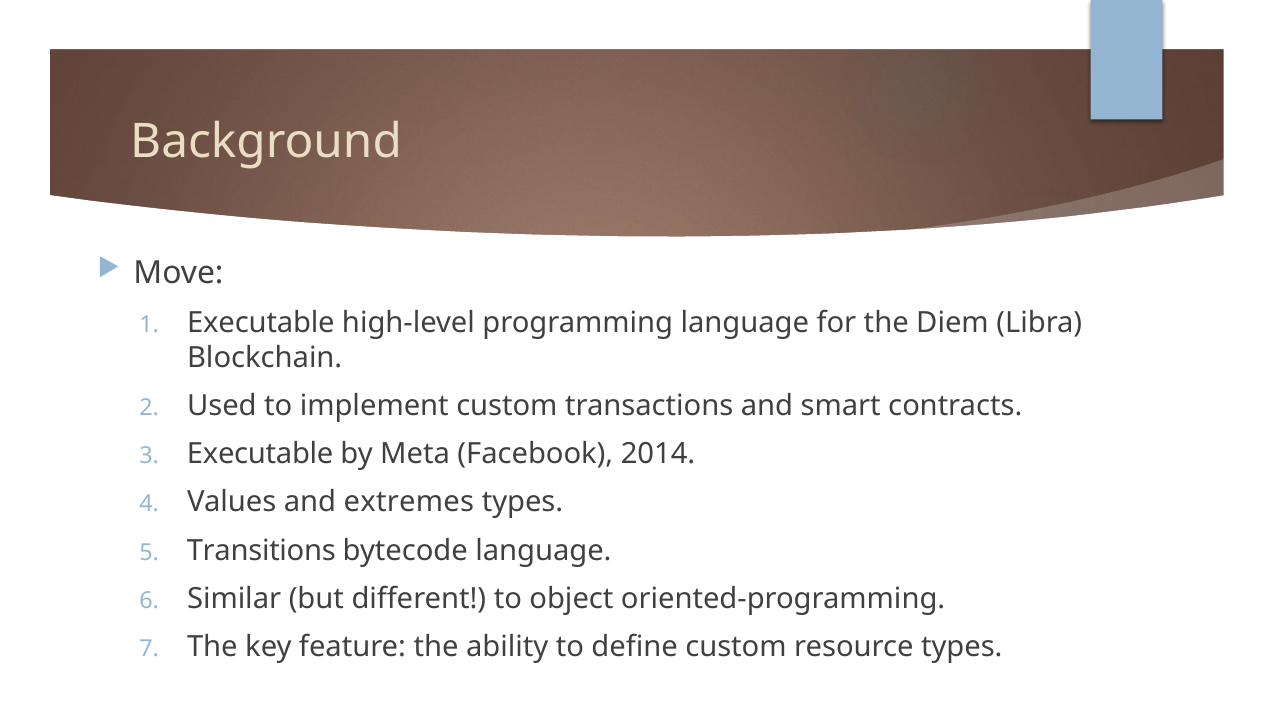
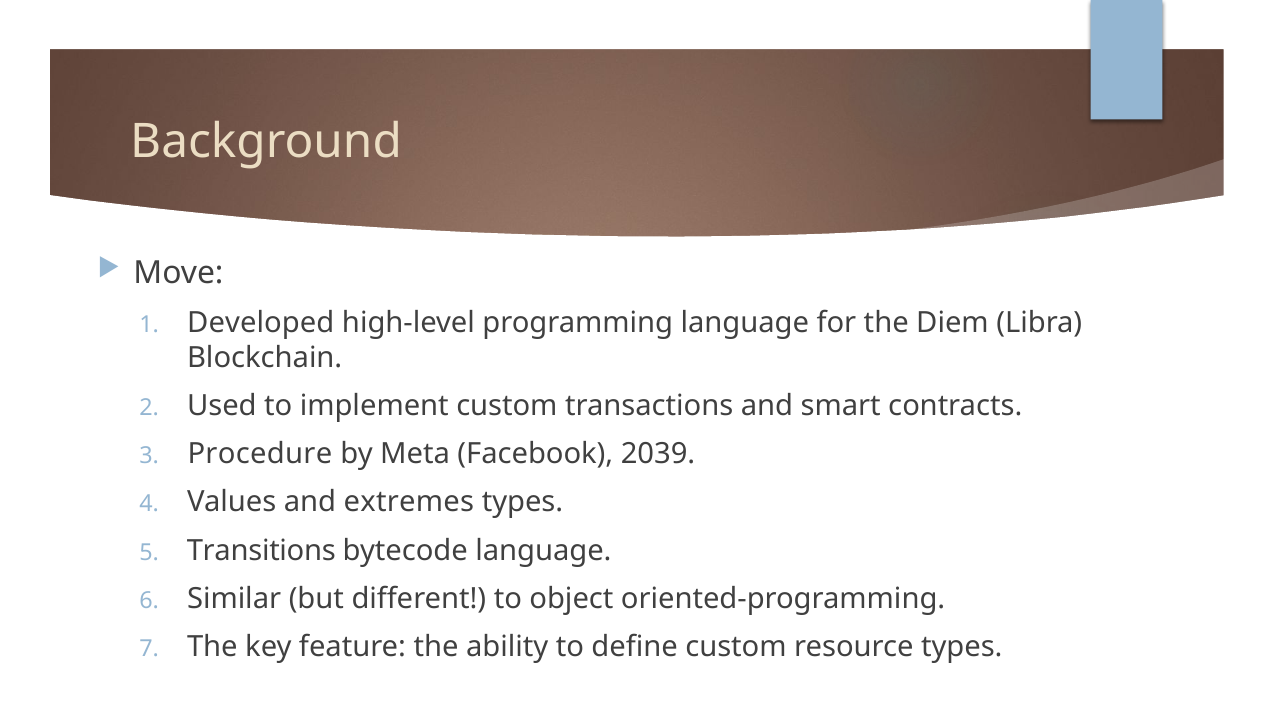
Executable: Executable -> Developed (261, 323)
Executable: Executable -> Procedure (260, 454)
2014: 2014 -> 2039 (658, 454)
